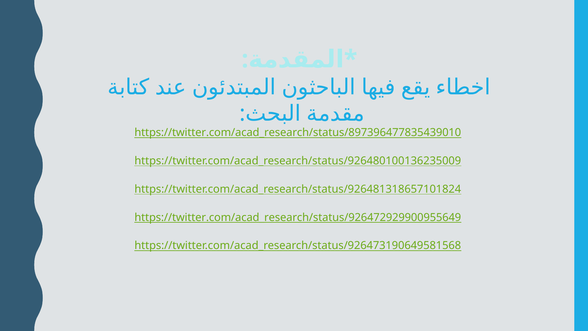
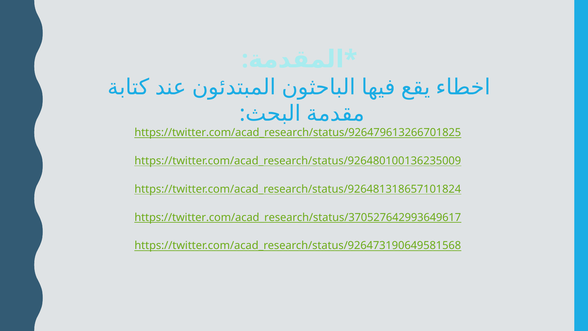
https://twitter.com/acad_research/status/897396477835439010: https://twitter.com/acad_research/status/897396477835439010 -> https://twitter.com/acad_research/status/926479613266701825 (298, 133)
https://twitter.com/acad_research/status/926472929900955649: https://twitter.com/acad_research/status/926472929900955649 -> https://twitter.com/acad_research/status/370527642993649617 (298, 217)
